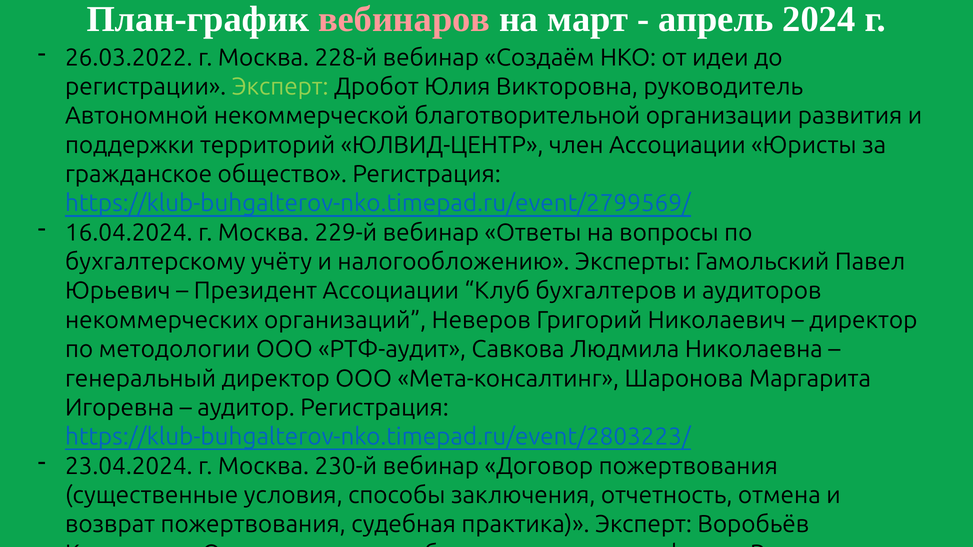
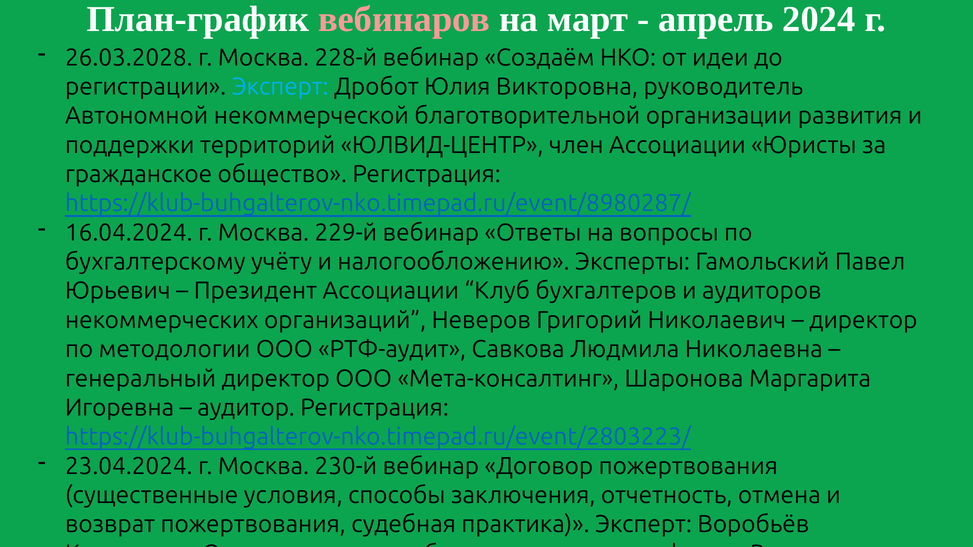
26.03.2022: 26.03.2022 -> 26.03.2028 (129, 58)
Эксперт colour: light green -> light blue (280, 87)
https://klub-buhgalterov-nko.timepad.ru/event/2799569/: https://klub-buhgalterov-nko.timepad.ru/event/2799569/ -> https://klub-buhgalterov-nko.timepad.ru/event/8980287/ (378, 204)
